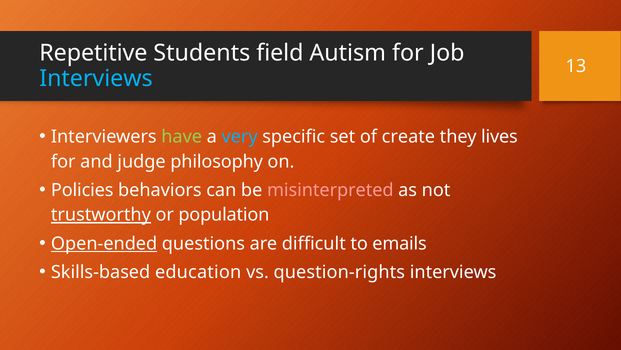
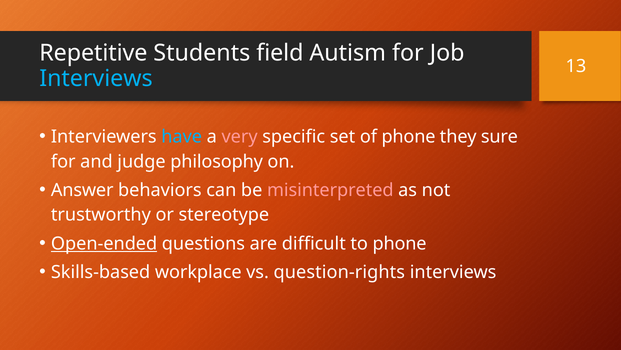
have colour: light green -> light blue (182, 136)
very colour: light blue -> pink (240, 136)
of create: create -> phone (408, 136)
lives: lives -> sure (499, 136)
Policies: Policies -> Answer (82, 190)
trustworthy underline: present -> none (101, 215)
population: population -> stereotype (224, 215)
to emails: emails -> phone (400, 243)
education: education -> workplace (198, 272)
